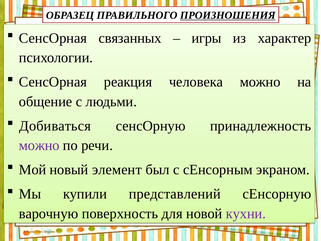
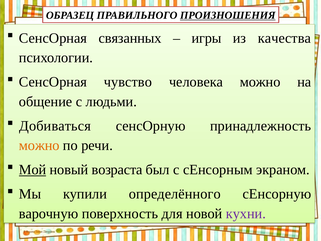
характер: характер -> качества (284, 38)
реакция: реакция -> чувство (128, 82)
можно colour: purple -> orange (39, 145)
Мой underline: none -> present (33, 170)
элемент: элемент -> возраста (117, 170)
представлений: представлений -> определённого (175, 194)
